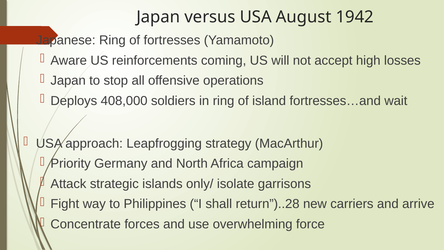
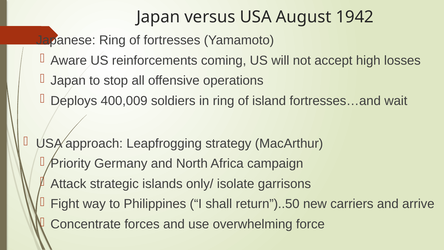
408,000: 408,000 -> 400,009 (124, 101)
return”)..28: return”)..28 -> return”)..50 (268, 204)
